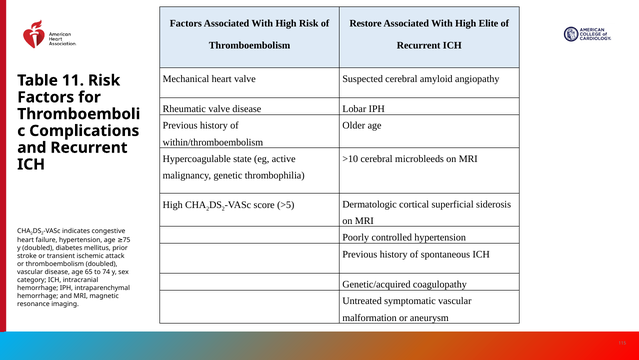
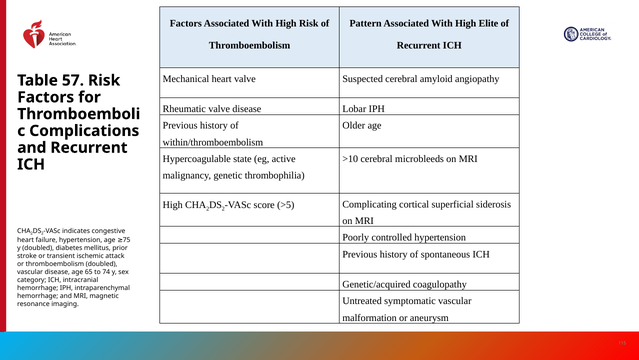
Restore: Restore -> Pattern (366, 23)
11: 11 -> 57 (73, 80)
Dermatologic: Dermatologic -> Complicating (370, 204)
